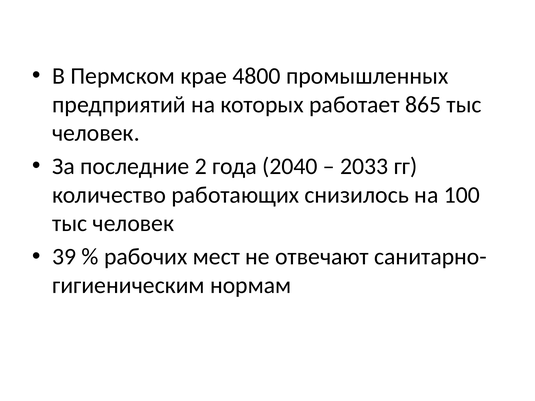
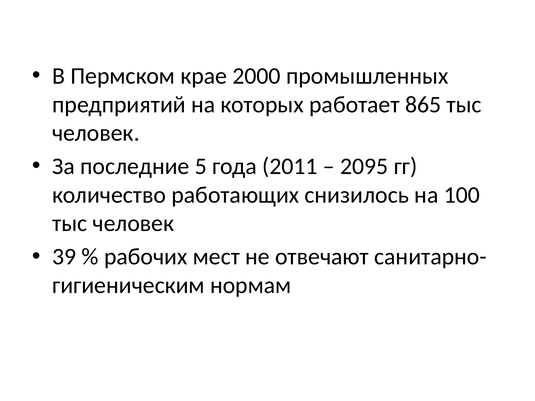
4800: 4800 -> 2000 (257, 76)
2: 2 -> 5 (201, 166)
2040: 2040 -> 2011 (290, 166)
2033: 2033 -> 2095 (364, 166)
